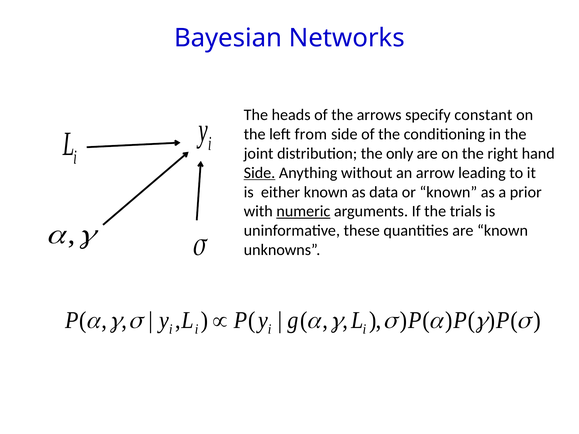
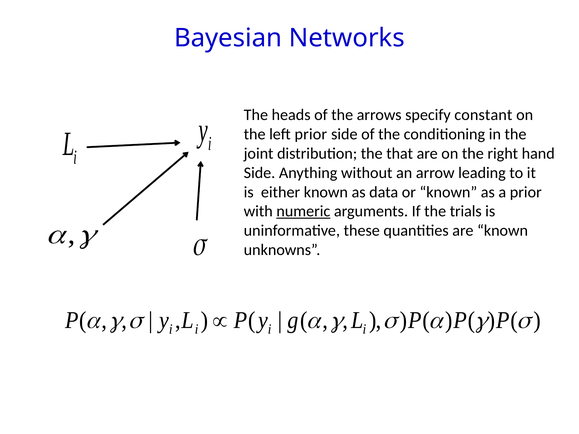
left from: from -> prior (311, 134)
only: only -> that (400, 154)
Side underline: present -> none (260, 173)
